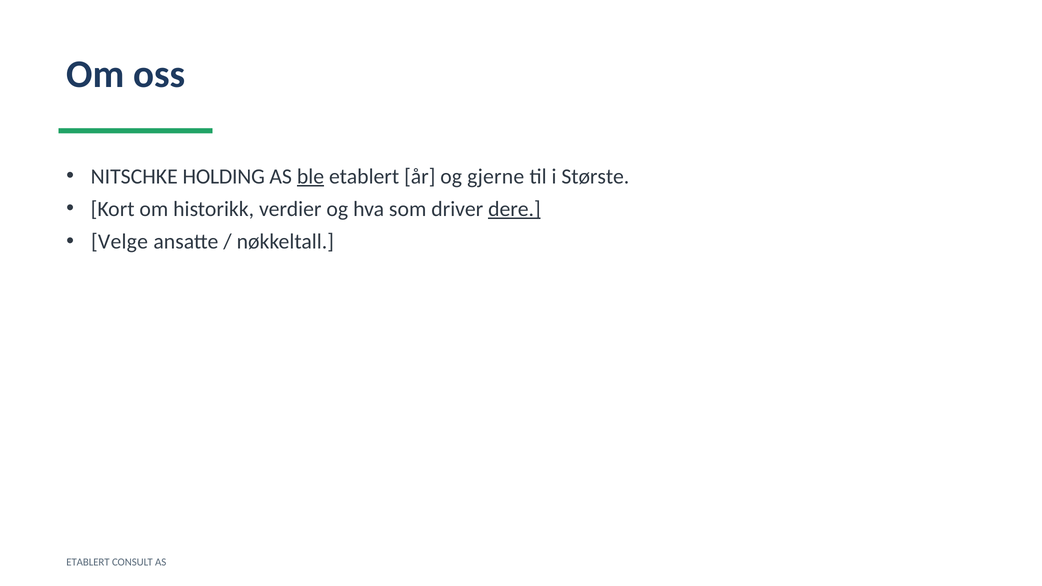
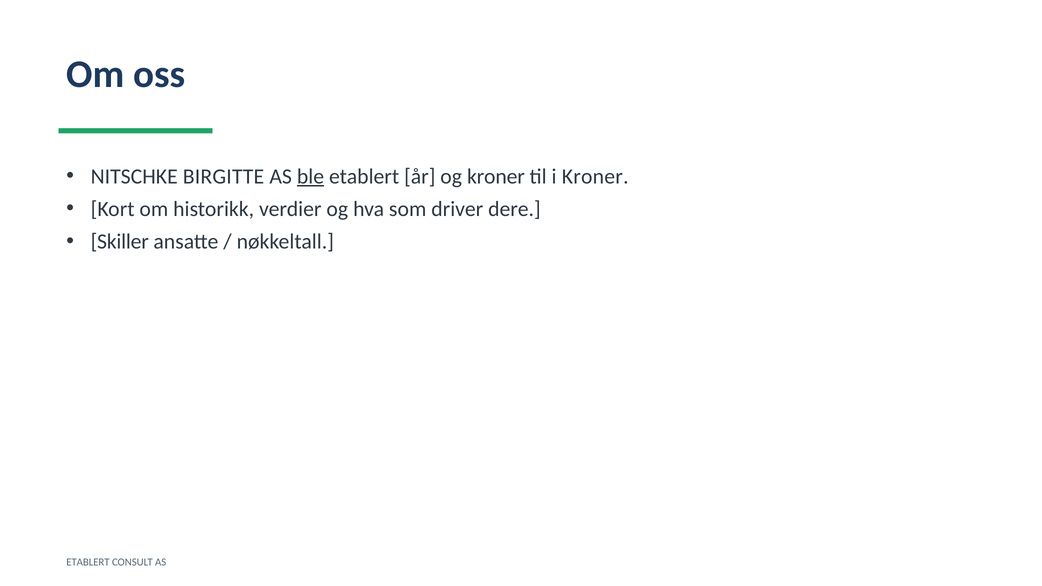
HOLDING: HOLDING -> BIRGITTE (223, 176)
og gjerne: gjerne -> kroner (496, 176)
i Største: Største -> Kroner (595, 176)
dere underline: present -> none (514, 209)
Velge: Velge -> Skiller (120, 242)
